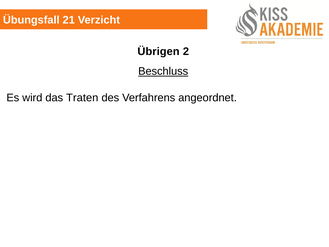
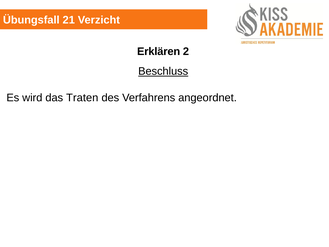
Übrigen: Übrigen -> Erklären (159, 51)
